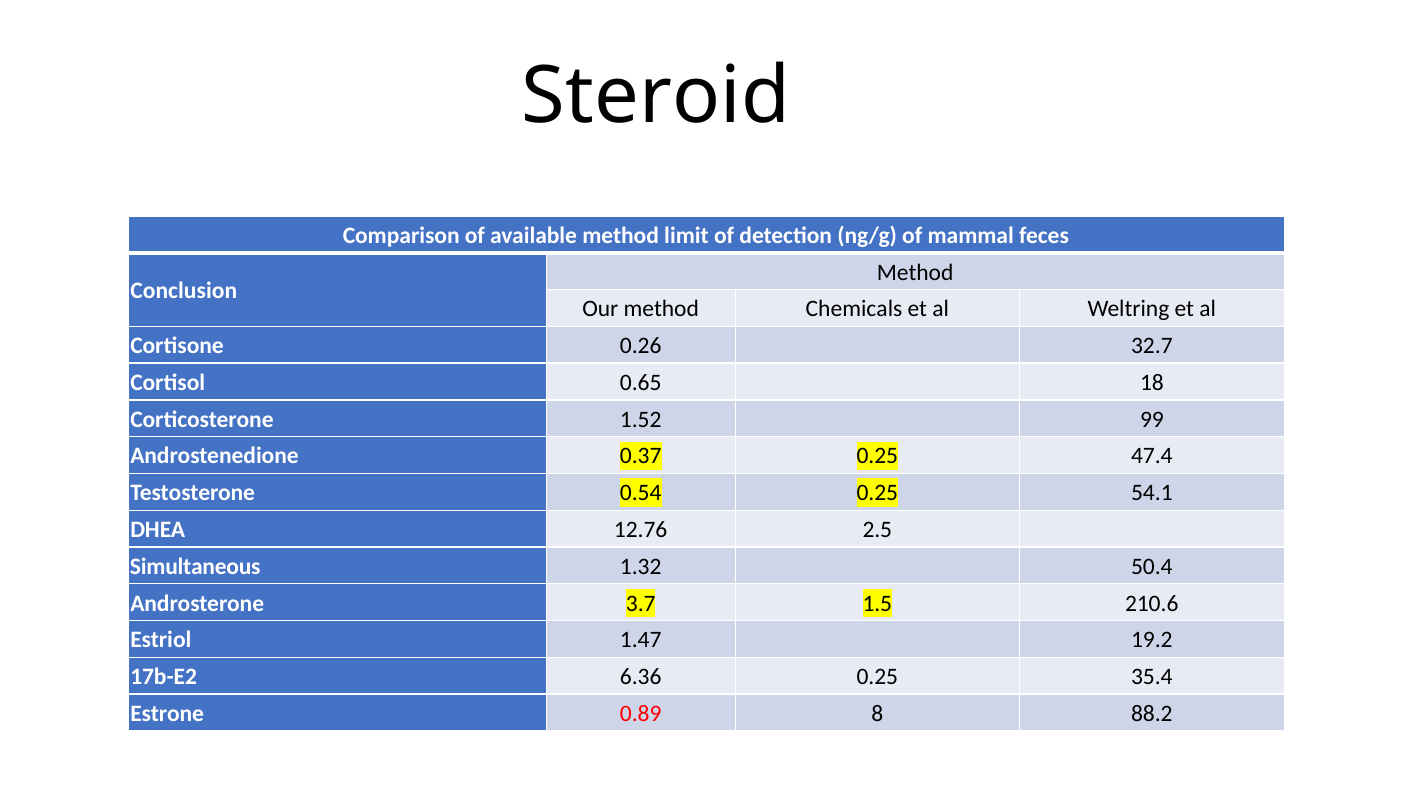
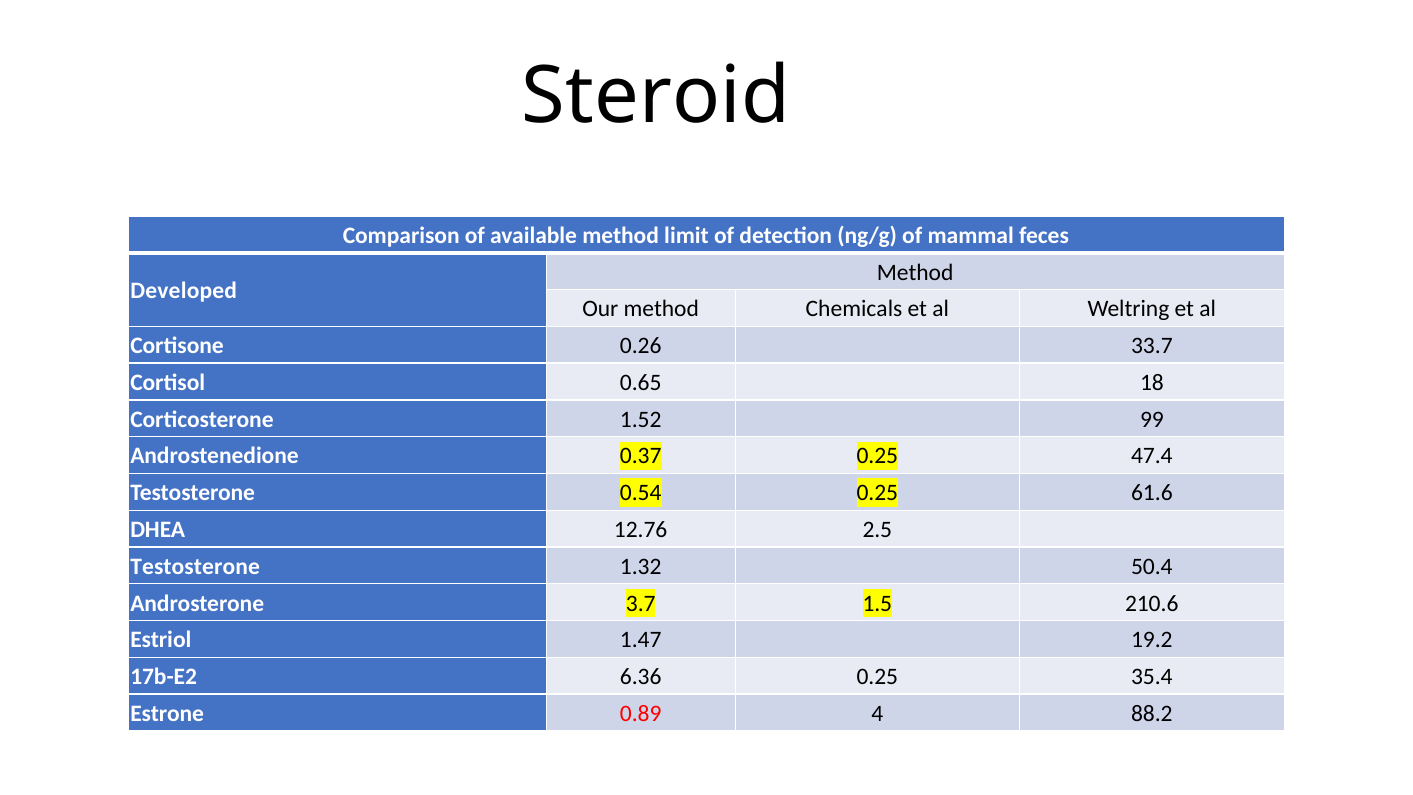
Conclusion: Conclusion -> Developed (184, 291)
32.7: 32.7 -> 33.7 (1152, 346)
54.1: 54.1 -> 61.6 (1152, 493)
Simultaneous: Simultaneous -> Testosterone (195, 566)
8: 8 -> 4 (877, 713)
